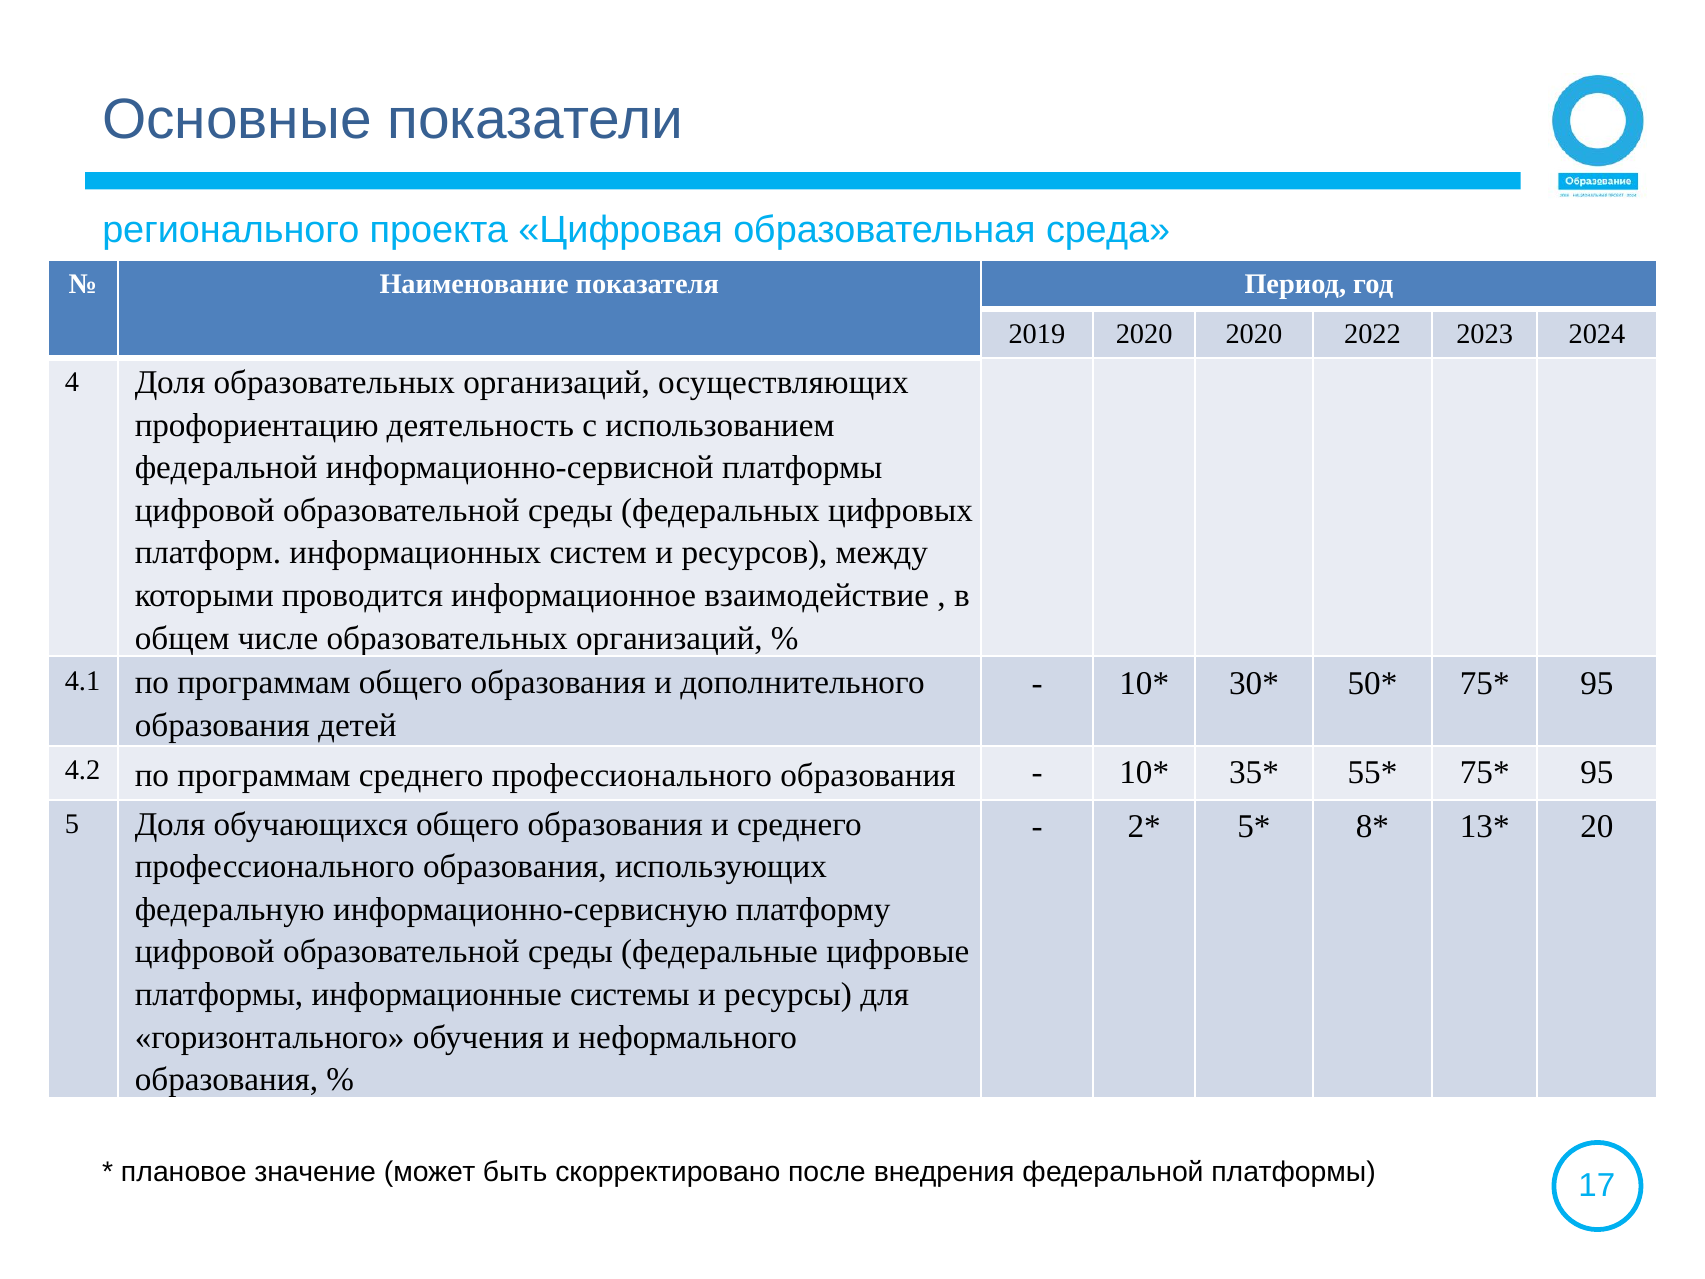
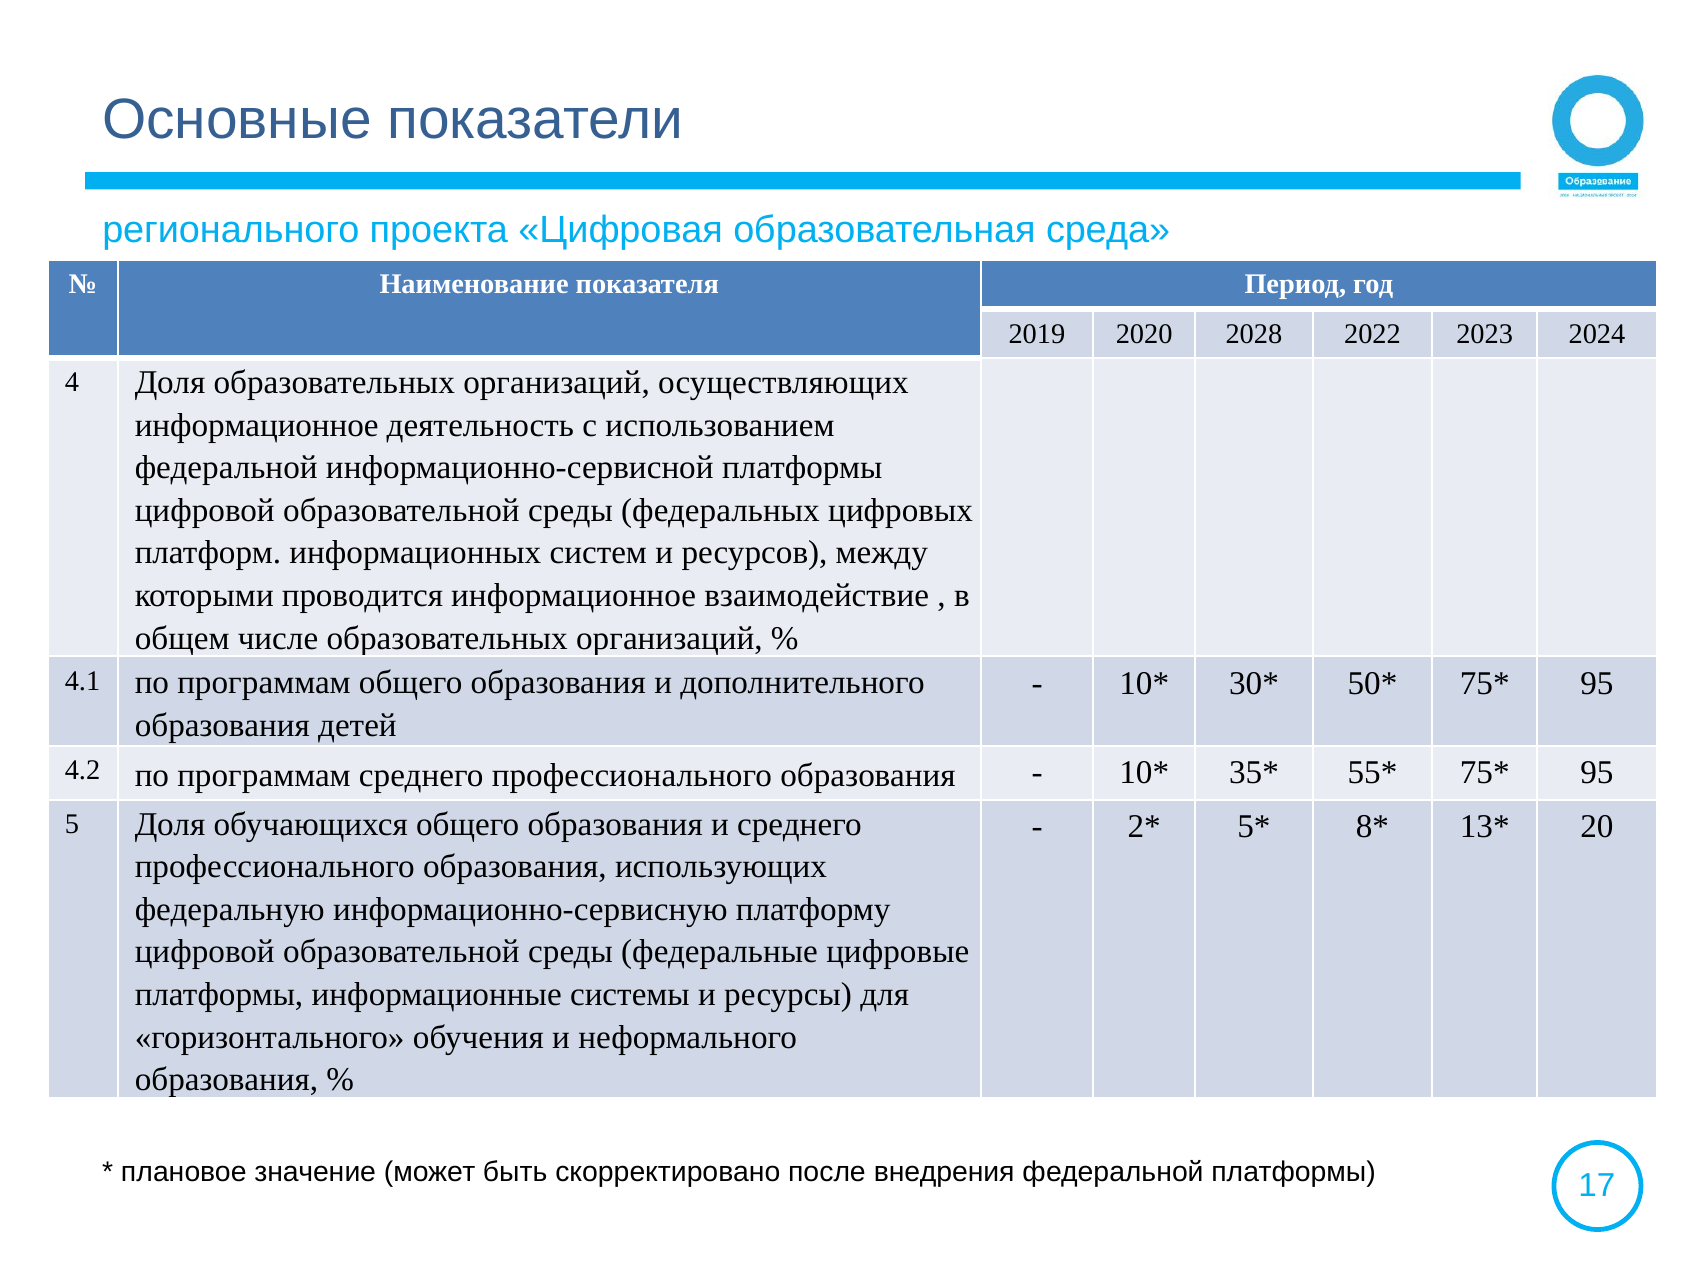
2020 2020: 2020 -> 2028 (1254, 334)
профориентацию: профориентацию -> информационное (257, 425)
